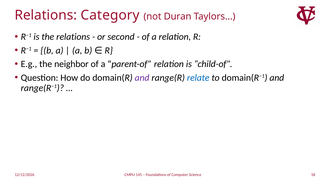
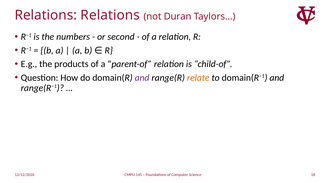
Relations Category: Category -> Relations (110, 15)
the relations: relations -> numbers (73, 37)
neighbor: neighbor -> products (71, 64)
relate colour: blue -> orange (198, 78)
